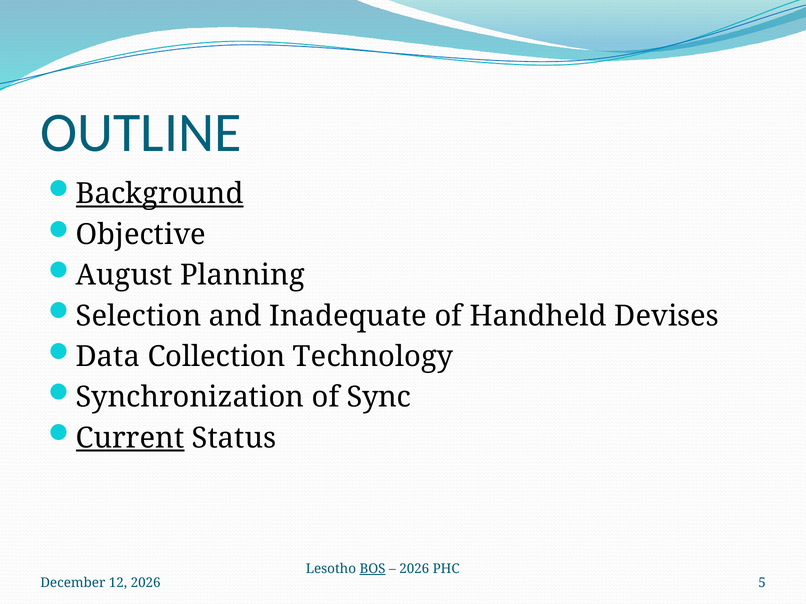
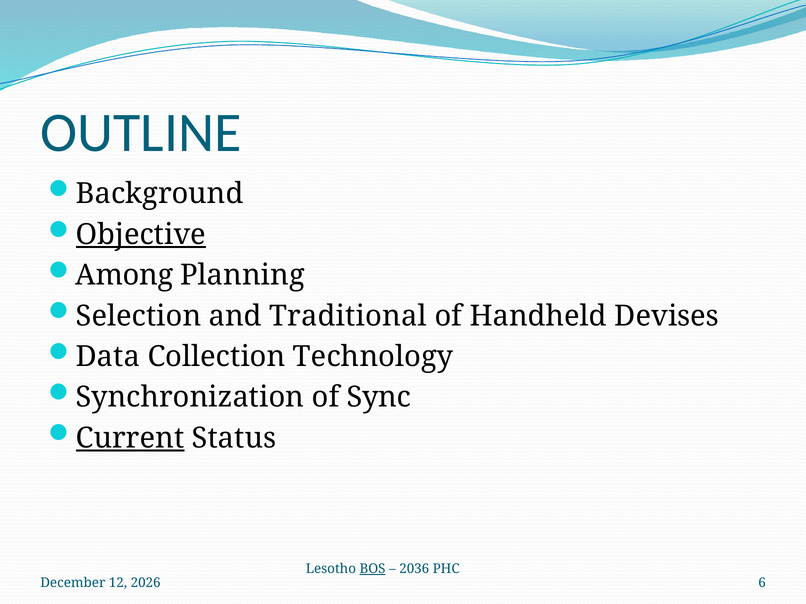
Background underline: present -> none (160, 194)
Objective underline: none -> present (141, 235)
August: August -> Among (124, 275)
Inadequate: Inadequate -> Traditional (348, 316)
2026: 2026 -> 2036 (414, 569)
5: 5 -> 6 (762, 583)
